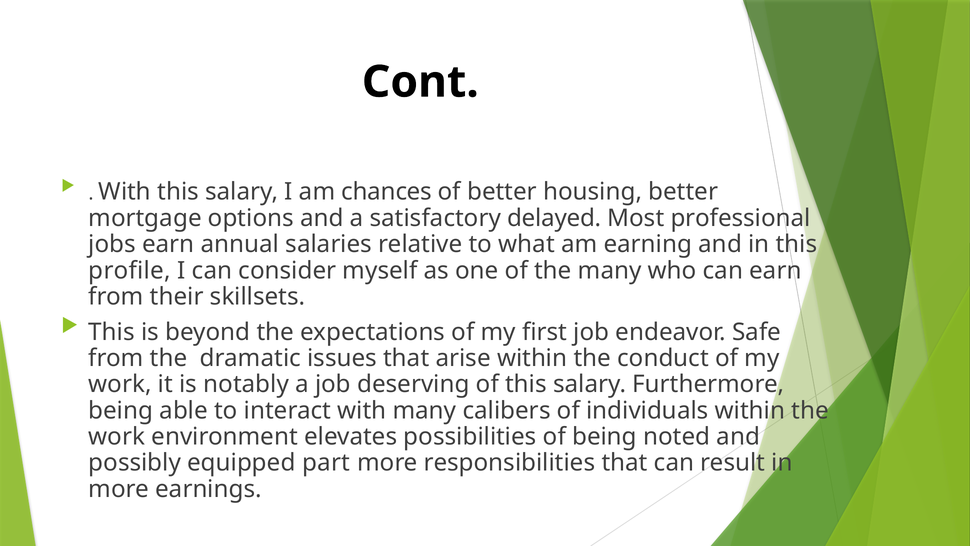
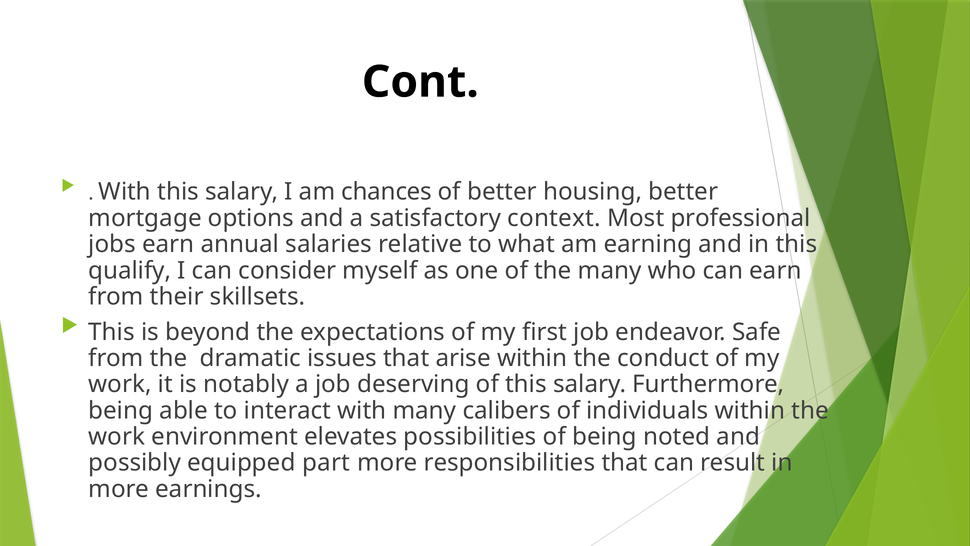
delayed: delayed -> context (554, 218)
profile: profile -> qualify (130, 270)
